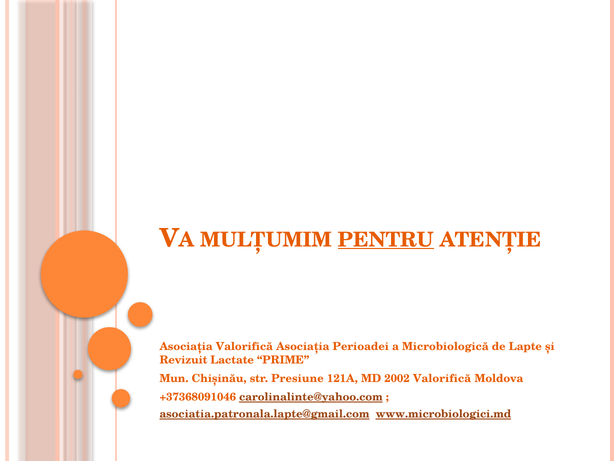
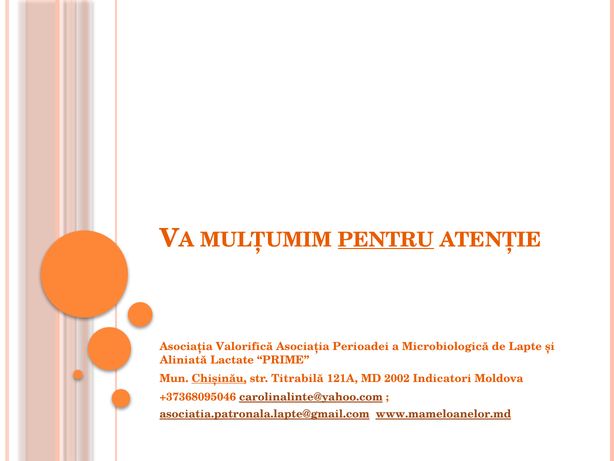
Revizuit: Revizuit -> Aliniată (183, 360)
Chișinău underline: none -> present (219, 378)
Presiune: Presiune -> Titrabilă (297, 378)
2002 Valorifică: Valorifică -> Indicatori (442, 378)
+37368091046: +37368091046 -> +37368095046 (198, 397)
www.microbiologici.md: www.microbiologici.md -> www.mameloanelor.md (443, 414)
